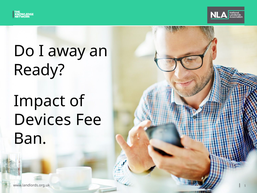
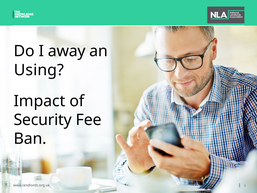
Ready: Ready -> Using (39, 70)
Devices: Devices -> Security (43, 120)
